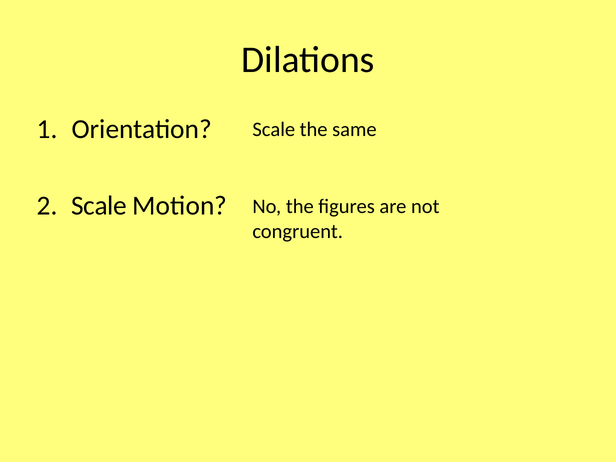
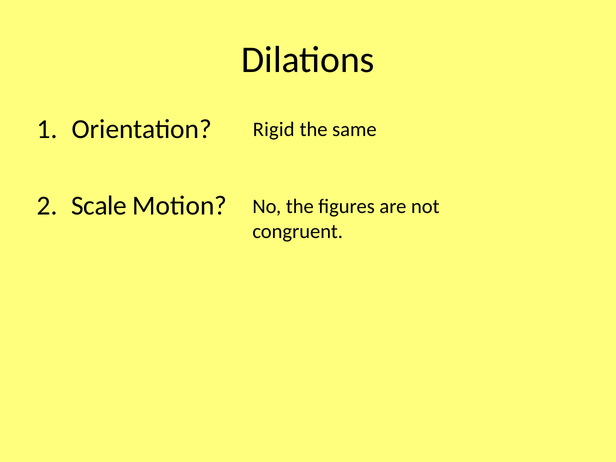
Scale: Scale -> Rigid (274, 130)
